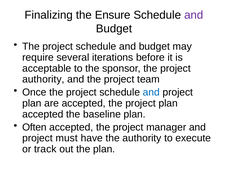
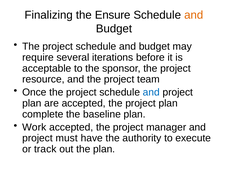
and colour: purple -> orange (194, 15)
authority: authority -> resource (43, 79)
accepted: accepted -> complete (43, 114)
Often: Often -> Work (34, 127)
